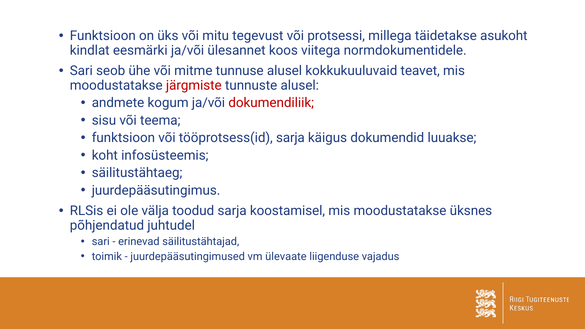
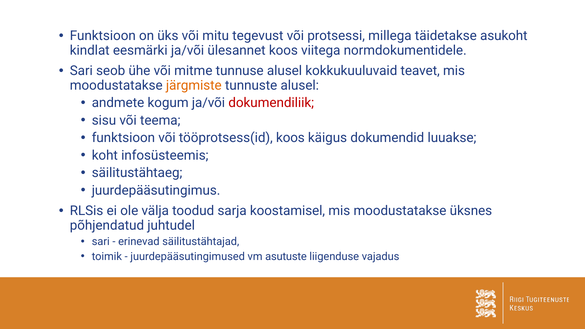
järgmiste colour: red -> orange (194, 85)
tööprotsess(id sarja: sarja -> koos (290, 138)
ülevaate: ülevaate -> asutuste (286, 256)
